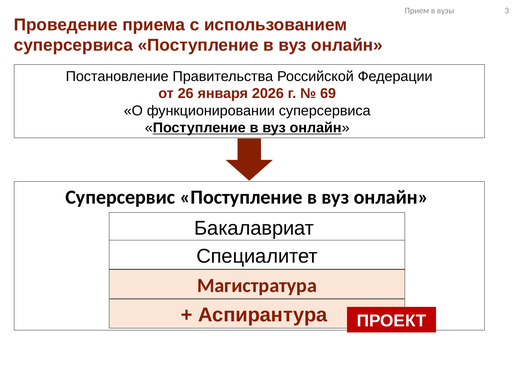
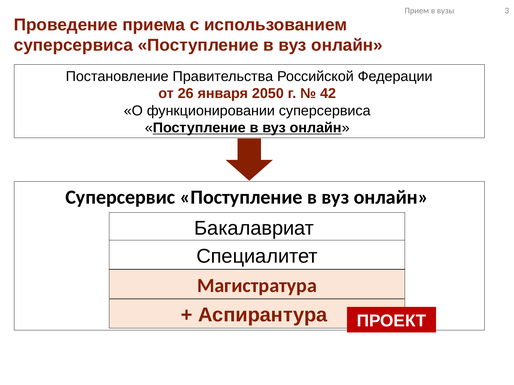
2026: 2026 -> 2050 (268, 94)
69: 69 -> 42 (328, 94)
